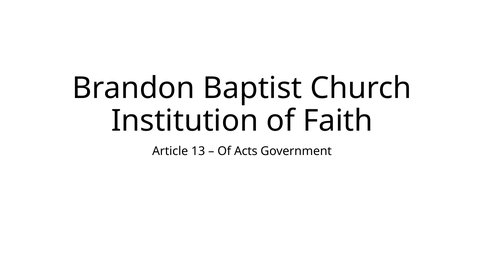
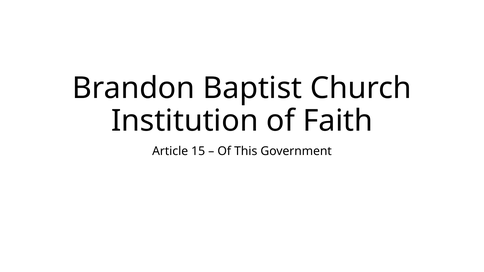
13: 13 -> 15 (198, 151)
Acts: Acts -> This (246, 151)
